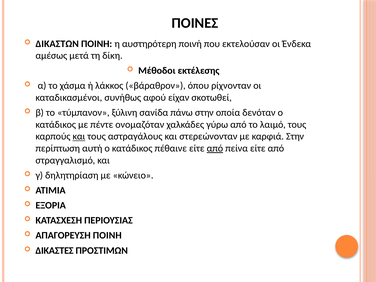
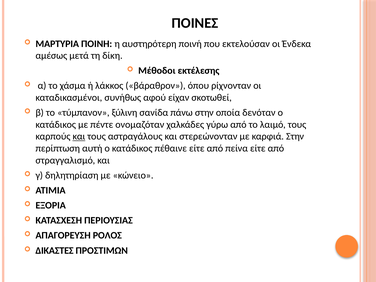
ΔΙΚΑΣΤΩΝ: ΔΙΚΑΣΤΩΝ -> ΜΑΡΤΥΡΙΑ (57, 44)
από underline: present -> none (215, 148)
ΑΠΑΓΟΡΕΥΣΗ ΠΟΙΝΗ: ΠΟΙΝΗ -> ΡΟΛΟΣ (107, 235)
